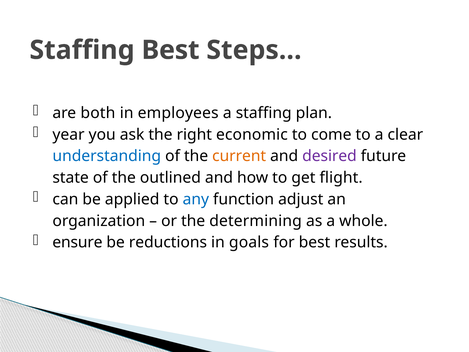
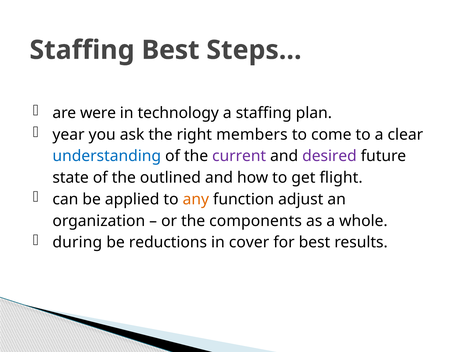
both: both -> were (98, 113)
employees: employees -> technology (178, 113)
economic: economic -> members (252, 134)
current colour: orange -> purple (239, 156)
any colour: blue -> orange (196, 199)
determining: determining -> components (256, 221)
ensure: ensure -> during (77, 242)
goals: goals -> cover (249, 242)
